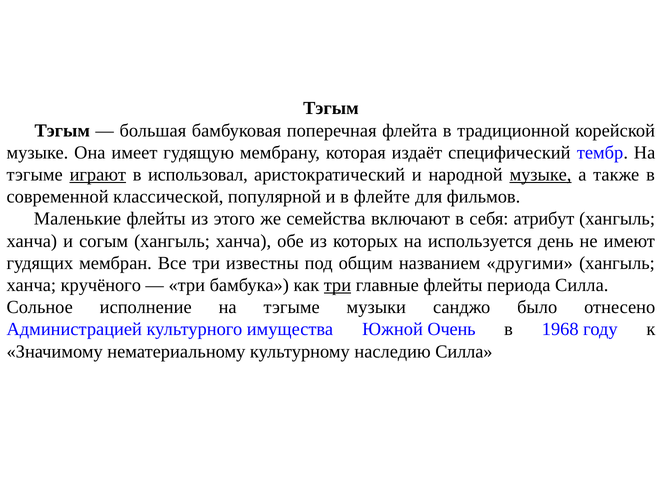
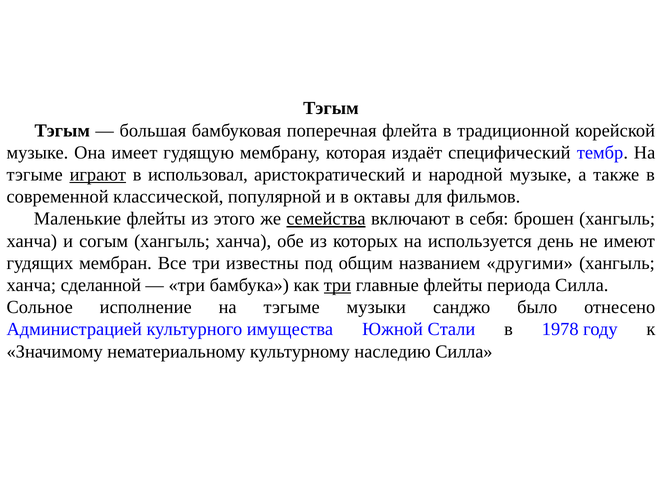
музыке underline: present -> none (541, 174)
флейте: флейте -> октавы (382, 197)
семейства underline: none -> present (326, 219)
атрибут: атрибут -> брошен (544, 219)
кручёного: кручёного -> сделанной (101, 285)
Очень: Очень -> Стали (451, 329)
1968: 1968 -> 1978 (560, 329)
